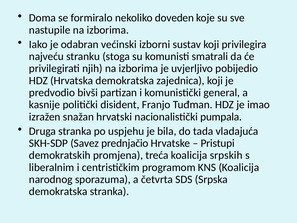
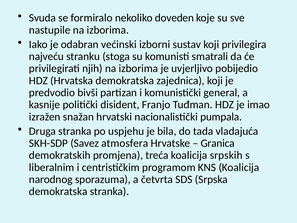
Doma: Doma -> Svuda (42, 18)
prednjačio: prednjačio -> atmosfera (125, 143)
Pristupi: Pristupi -> Granica (218, 143)
